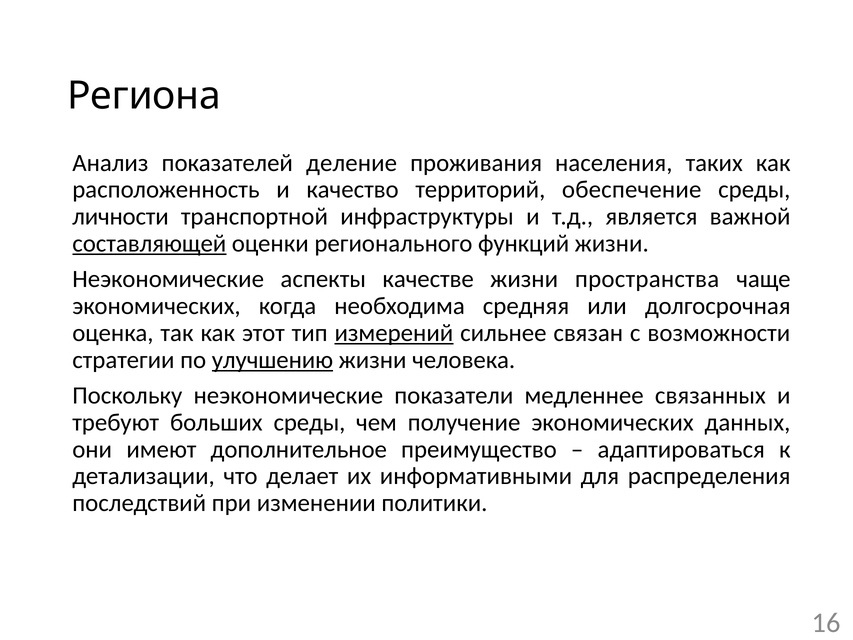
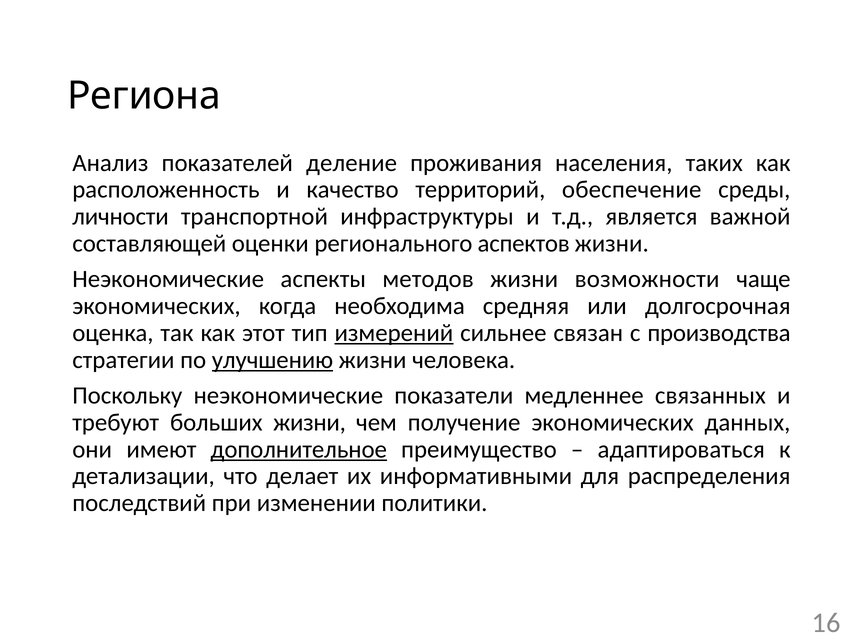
составляющей underline: present -> none (149, 243)
функций: функций -> аспектов (524, 243)
качестве: качестве -> методов (428, 279)
пространства: пространства -> возможности (647, 279)
возможности: возможности -> производства (719, 333)
больших среды: среды -> жизни (310, 422)
дополнительное underline: none -> present (299, 449)
